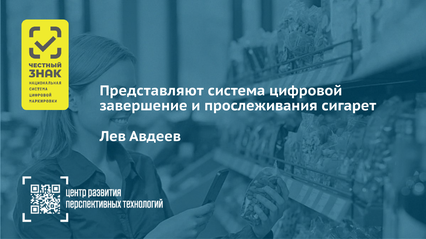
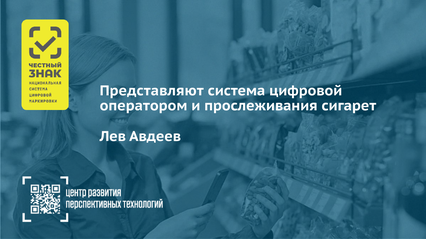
завершение: завершение -> оператором (144, 106)
